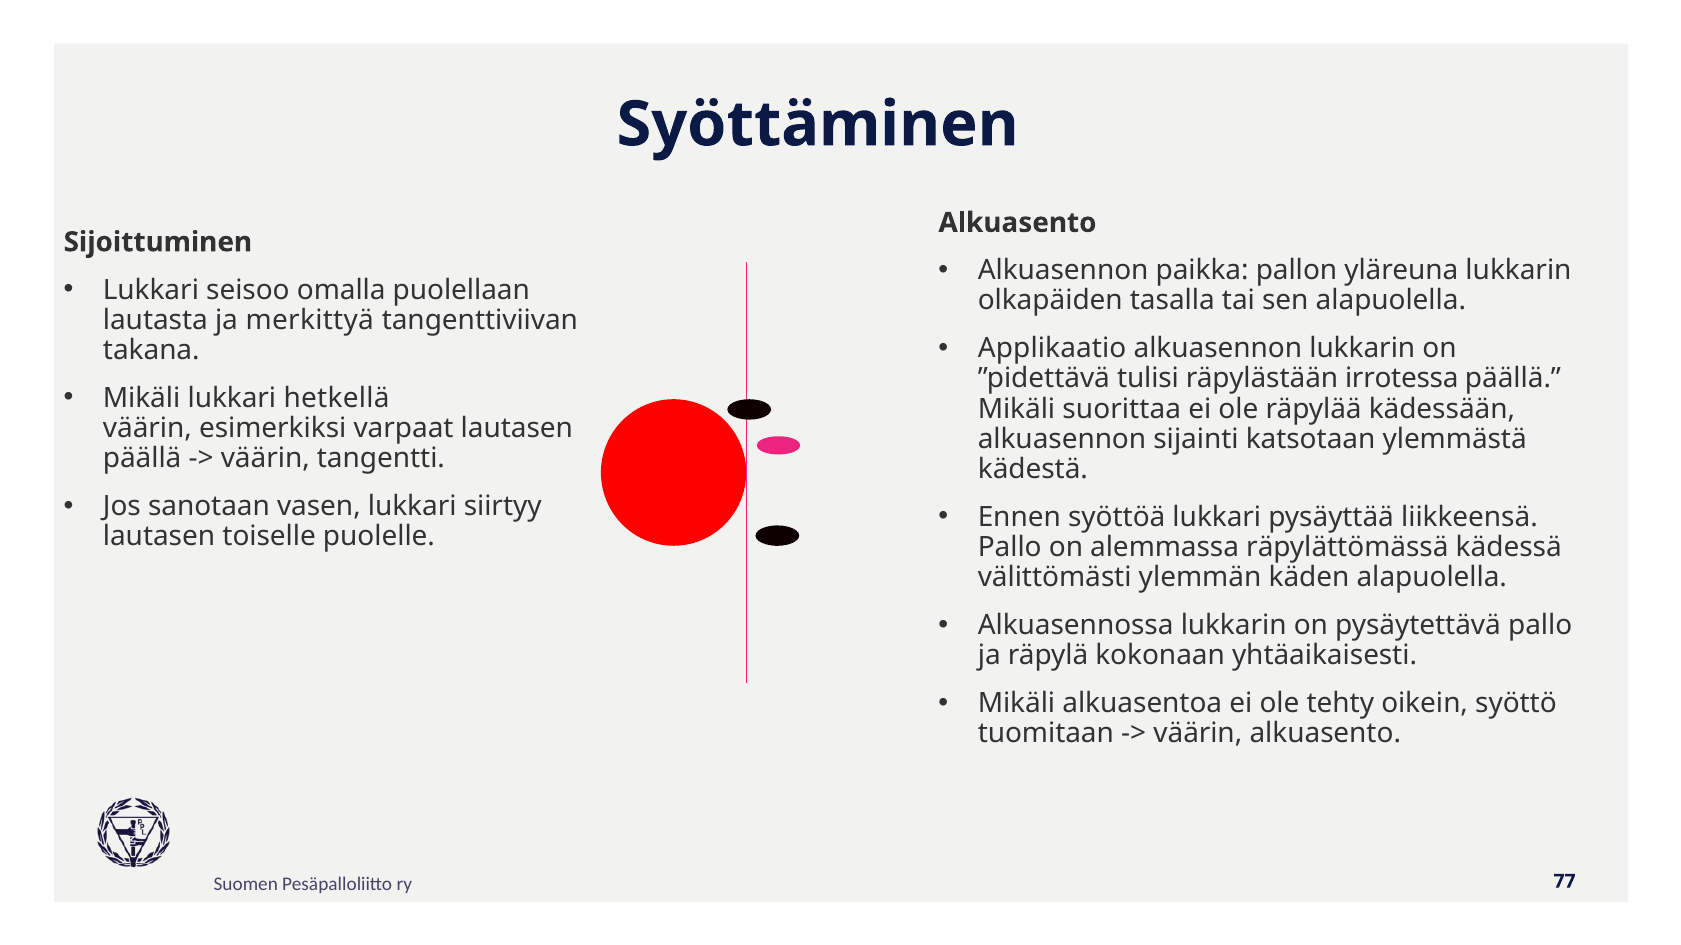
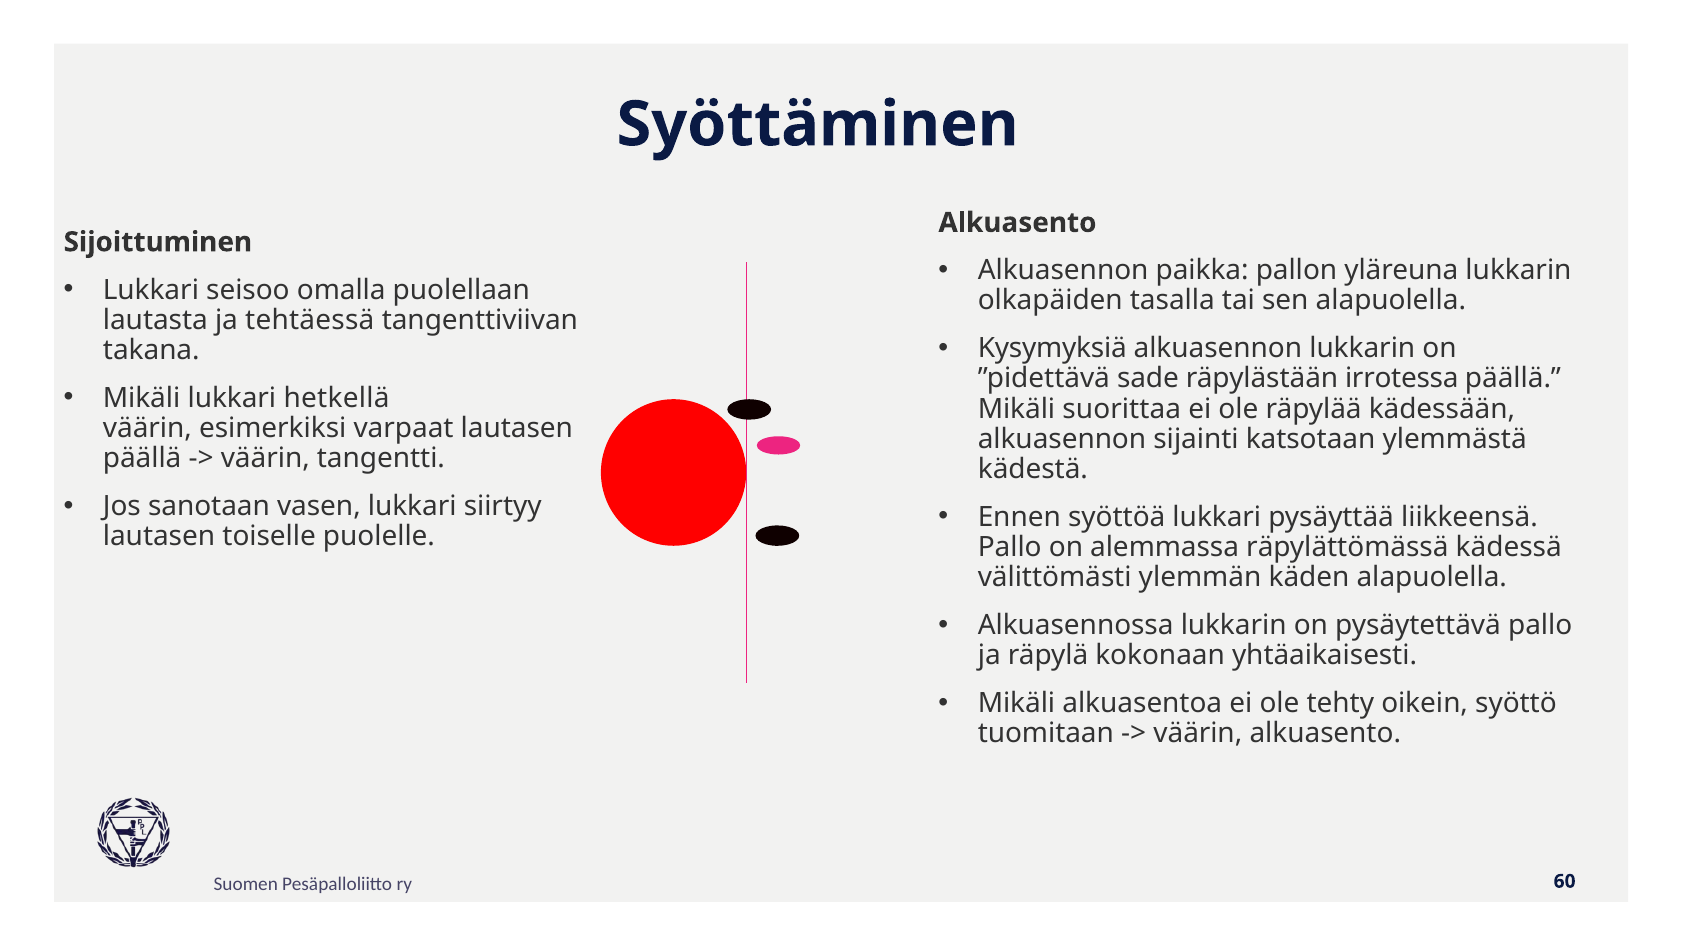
merkittyä: merkittyä -> tehtäessä (310, 320)
Applikaatio: Applikaatio -> Kysymyksiä (1052, 349)
tulisi: tulisi -> sade (1148, 379)
77: 77 -> 60 (1565, 882)
